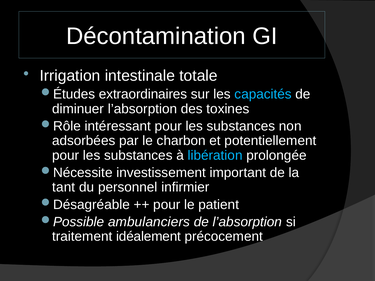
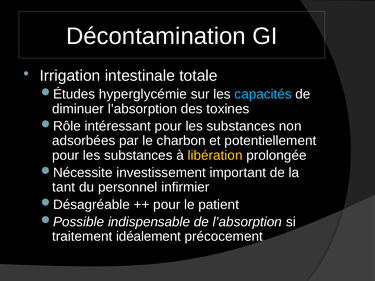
extraordinaires: extraordinaires -> hyperglycémie (143, 94)
libération colour: light blue -> yellow (215, 155)
ambulanciers: ambulanciers -> indispensable (149, 222)
